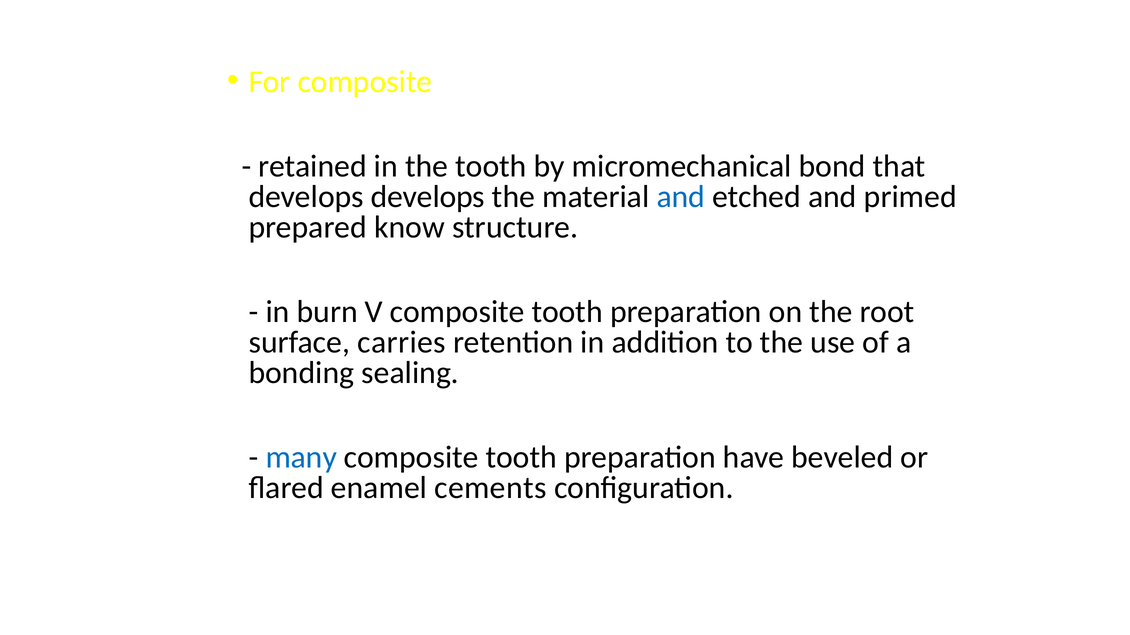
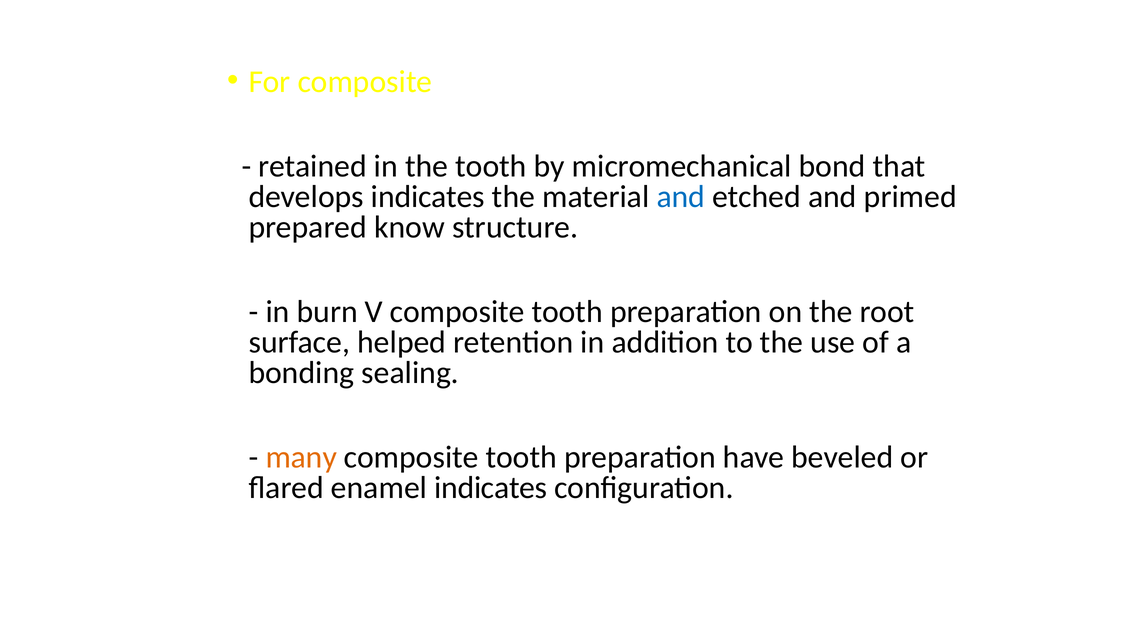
develops develops: develops -> indicates (428, 197)
carries: carries -> helped (402, 343)
many colour: blue -> orange (301, 458)
enamel cements: cements -> indicates (491, 488)
